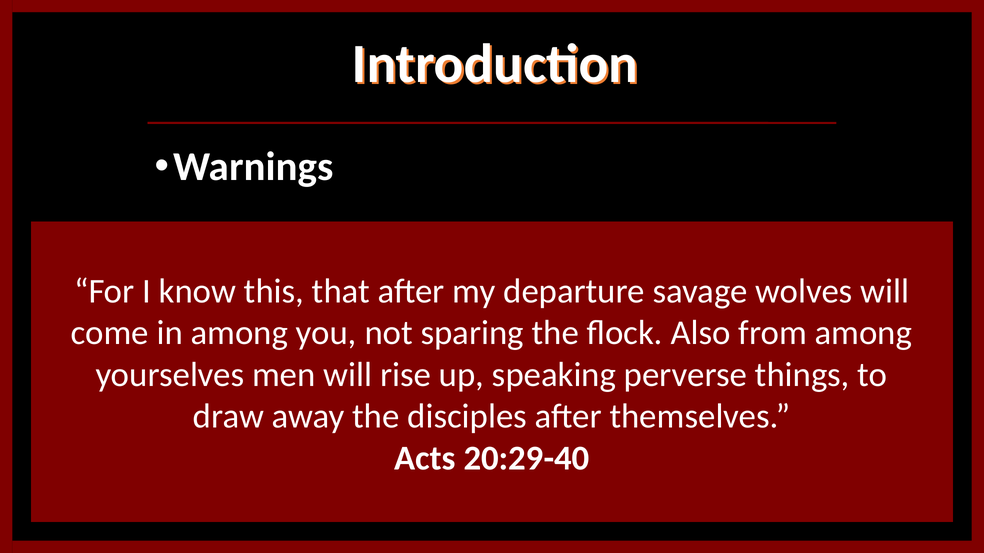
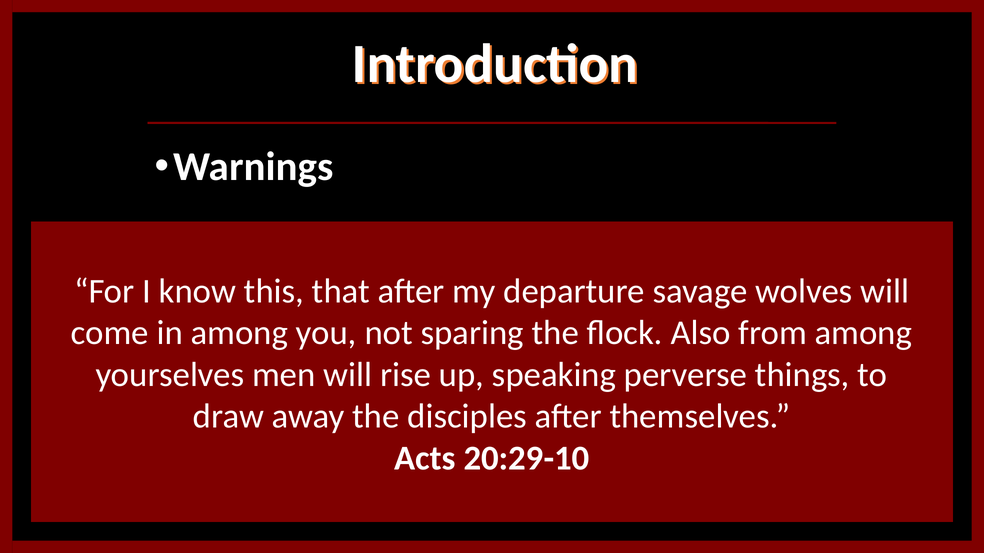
20:29-40: 20:29-40 -> 20:29-10 (526, 459)
